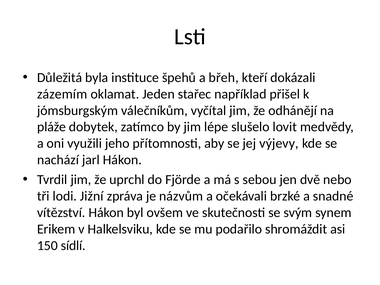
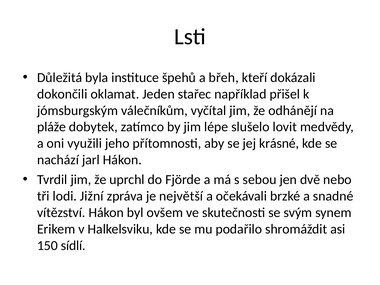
zázemím: zázemím -> dokončili (62, 94)
výjevy: výjevy -> krásné (279, 143)
názvům: názvům -> největší (181, 196)
